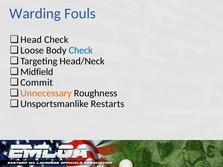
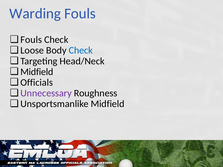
Head: Head -> Fouls (31, 40)
Commit: Commit -> Officials (37, 83)
Unnecessary colour: orange -> purple (46, 93)
Unsportsmanlike Restarts: Restarts -> Midfield (108, 104)
